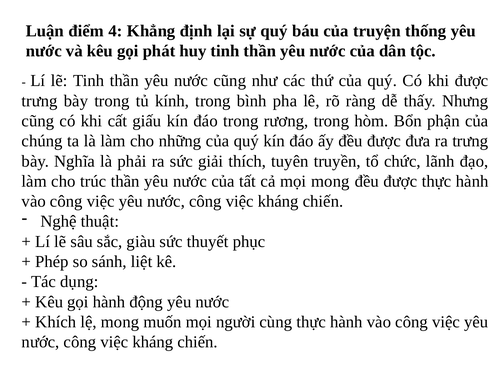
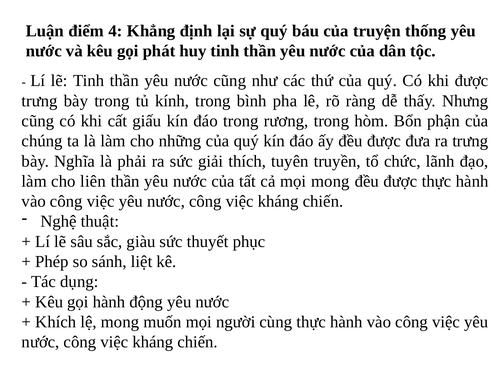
trúc: trúc -> liên (93, 181)
